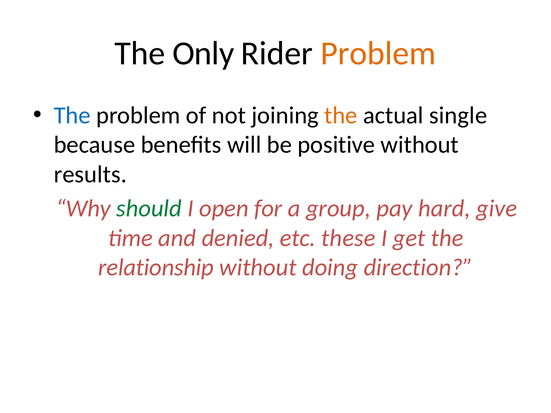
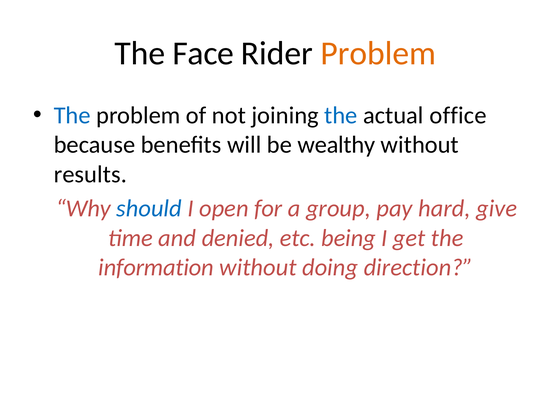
Only: Only -> Face (203, 53)
the colour: orange -> blue (341, 116)
single: single -> office (458, 116)
positive: positive -> wealthy (336, 145)
should colour: green -> blue (149, 209)
these: these -> being (349, 238)
relationship: relationship -> information (156, 267)
